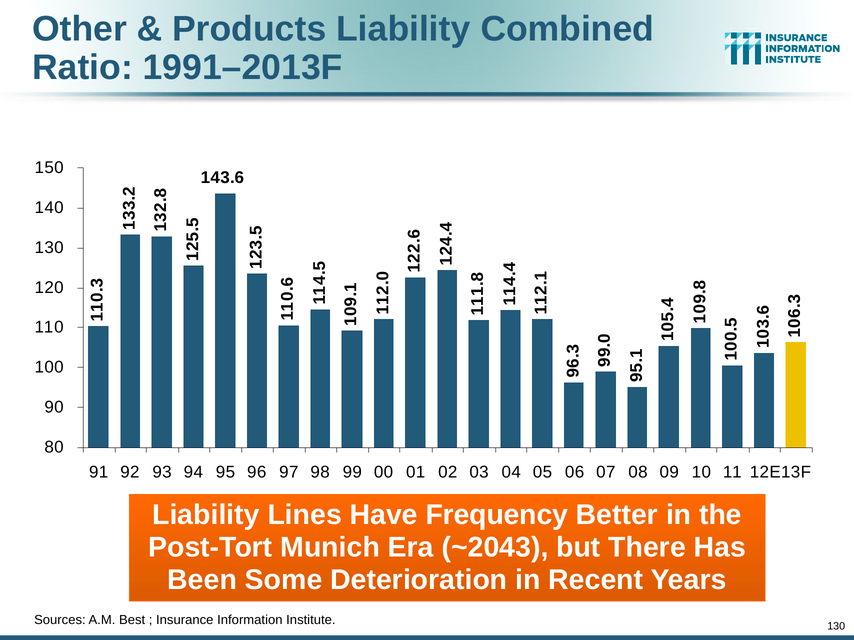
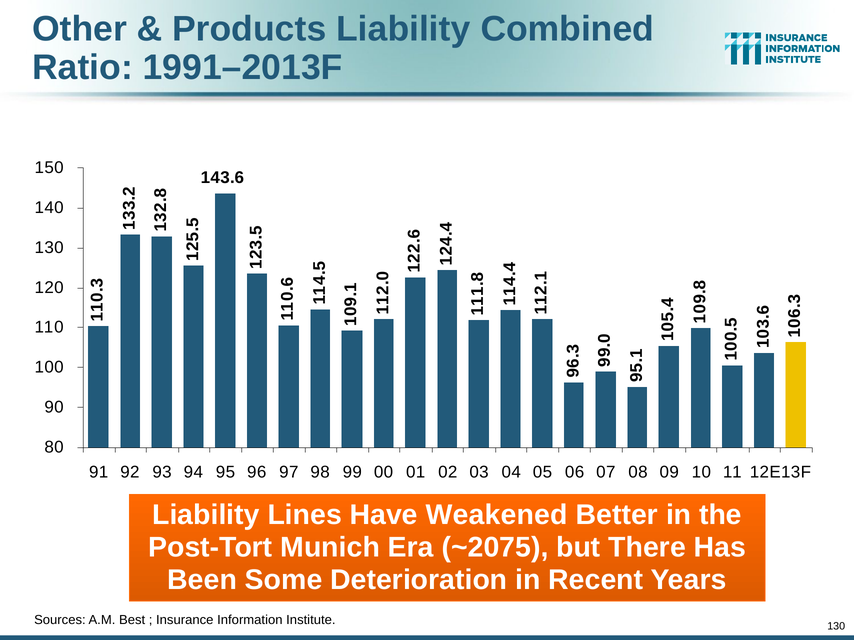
Frequency: Frequency -> Weakened (497, 515)
~2043: ~2043 -> ~2075 (495, 548)
